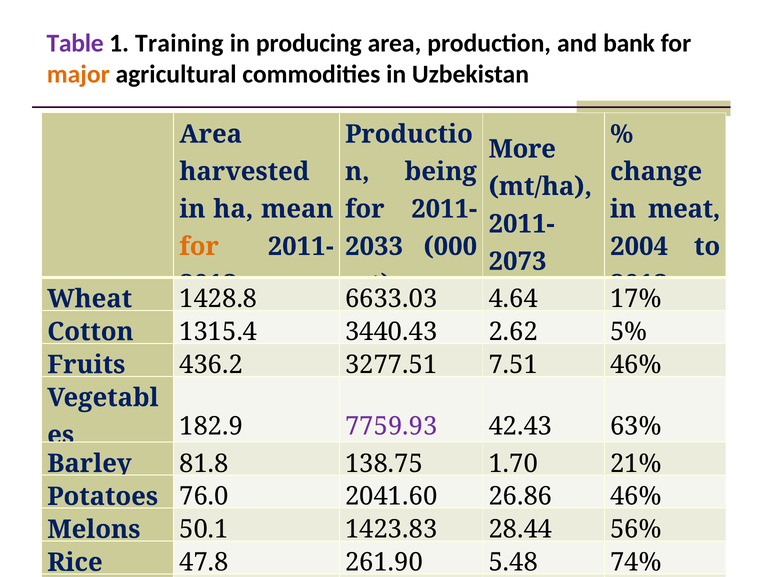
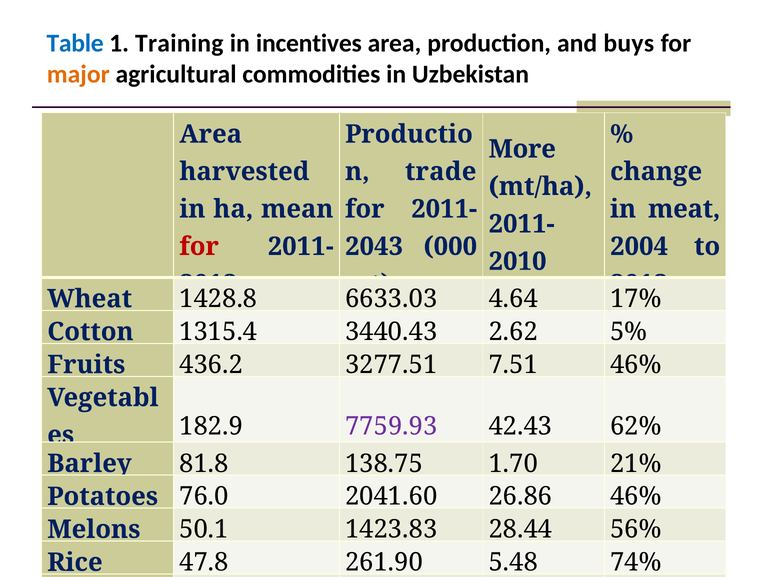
Table colour: purple -> blue (75, 43)
producing: producing -> incentives (309, 43)
bank: bank -> buys (629, 43)
being: being -> trade (441, 172)
for colour: orange -> red (199, 246)
2033: 2033 -> 2043 (374, 246)
2073: 2073 -> 2010 (518, 261)
63%: 63% -> 62% (636, 426)
